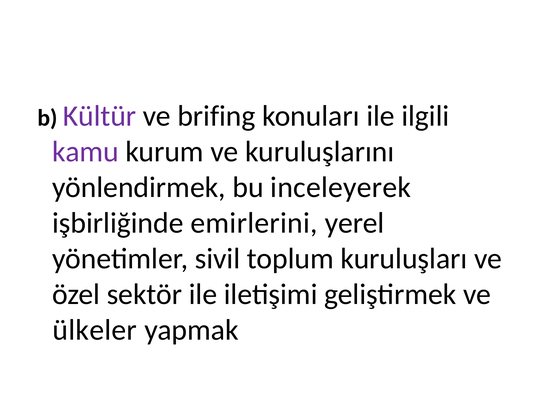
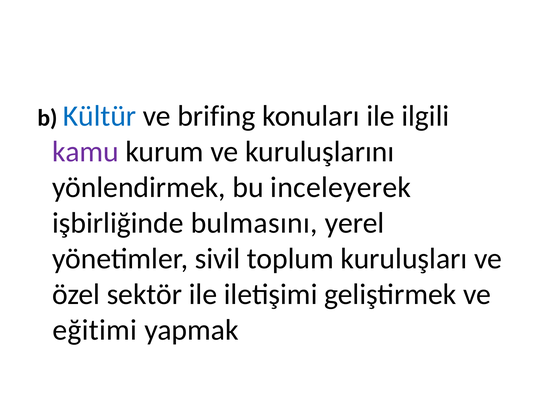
Kültür colour: purple -> blue (100, 116)
emirlerini: emirlerini -> bulmasını (254, 223)
ülkeler: ülkeler -> eğitimi (95, 330)
